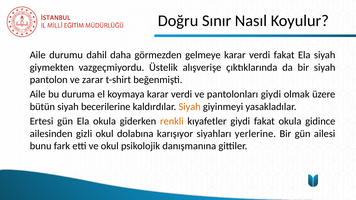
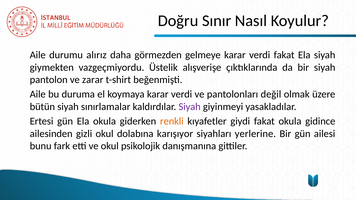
dahil: dahil -> alırız (97, 55)
pantolonları giydi: giydi -> değil (271, 94)
becerilerine: becerilerine -> sınırlamalar (106, 107)
Siyah colour: orange -> purple (190, 107)
